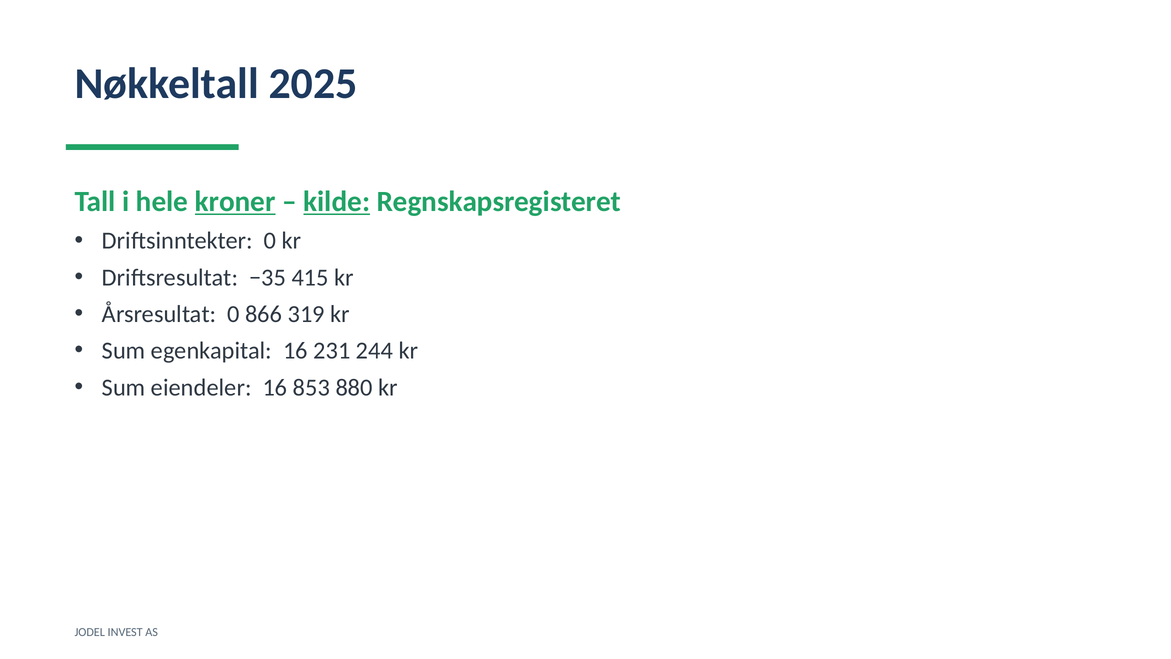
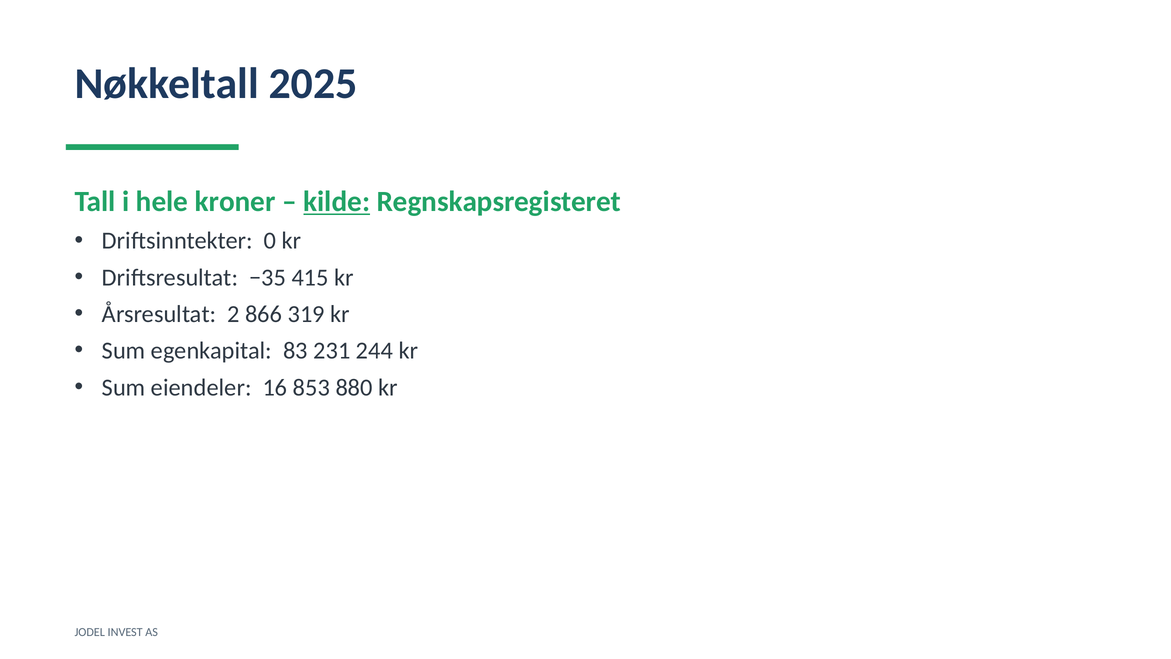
kroner underline: present -> none (235, 202)
Årsresultat 0: 0 -> 2 (233, 314)
egenkapital 16: 16 -> 83 (295, 351)
